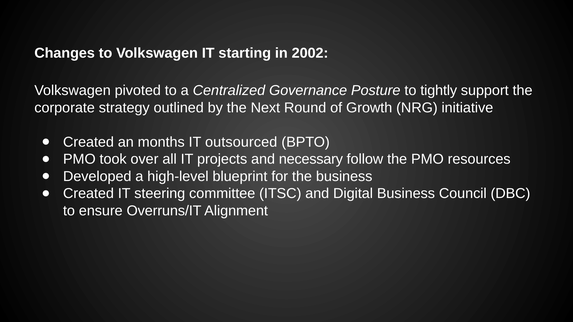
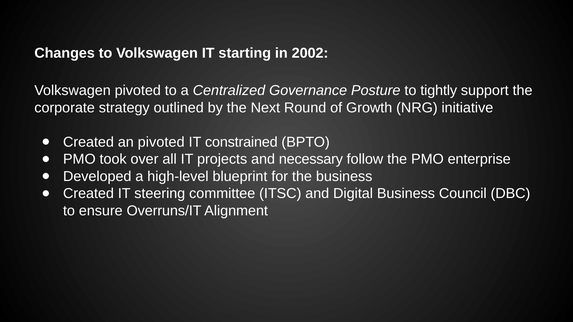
an months: months -> pivoted (161, 142)
outsourced: outsourced -> constrained (241, 142)
resources: resources -> enterprise (479, 159)
